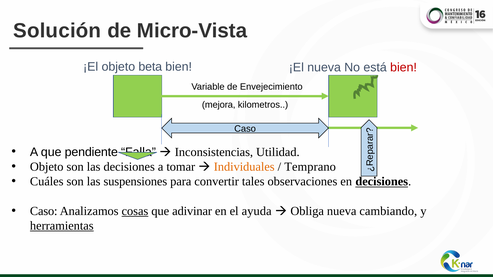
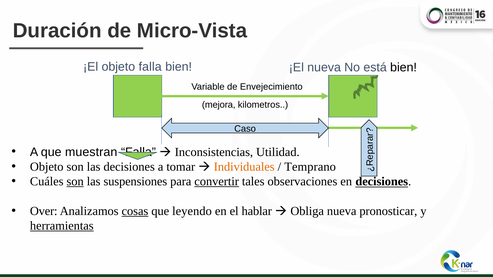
Solución: Solución -> Duración (57, 31)
objeto beta: beta -> falla (150, 67)
bien colour: red -> black (404, 67)
pendiente: pendiente -> muestran (91, 152)
son underline: none -> present (75, 182)
convertir underline: none -> present (217, 182)
Caso: Caso -> Over (44, 211)
adivinar: adivinar -> leyendo (192, 211)
ayuda: ayuda -> hablar (257, 211)
cambiando: cambiando -> pronosticar (388, 211)
